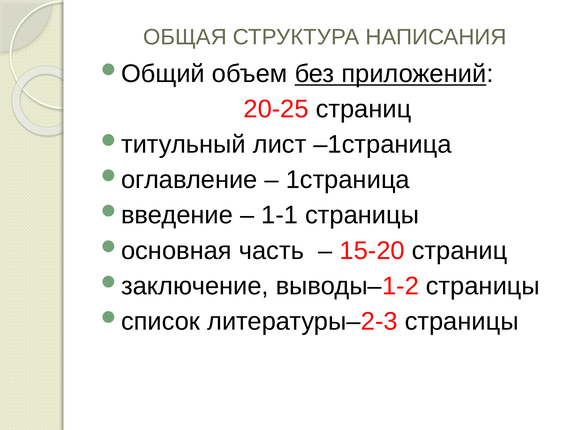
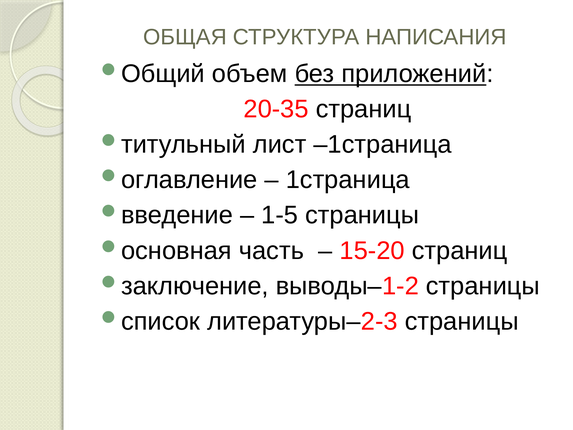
20-25: 20-25 -> 20-35 (276, 109)
1-1: 1-1 -> 1-5 (280, 215)
